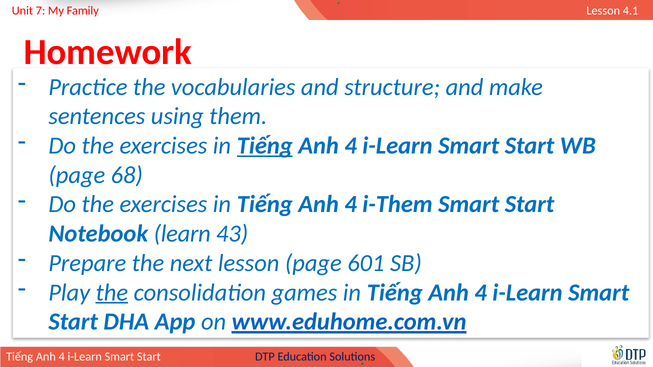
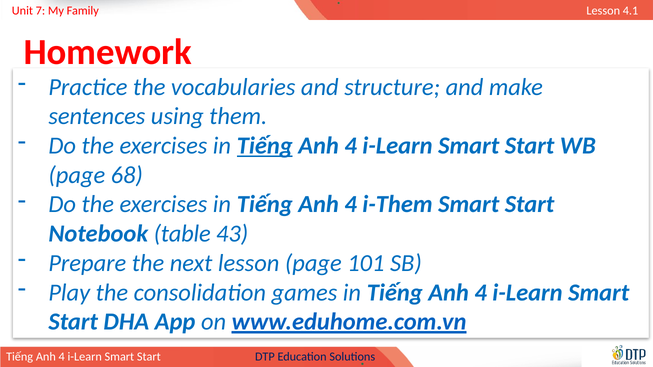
learn: learn -> table (182, 234)
601: 601 -> 101 (366, 263)
the underline: present -> none (112, 293)
